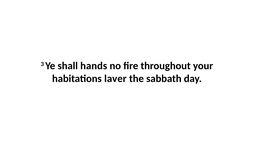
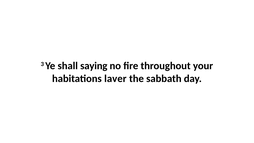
hands: hands -> saying (94, 66)
